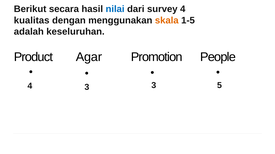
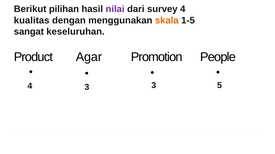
secara: secara -> pilihan (64, 9)
nilai colour: blue -> purple (115, 9)
adalah: adalah -> sangat (29, 32)
